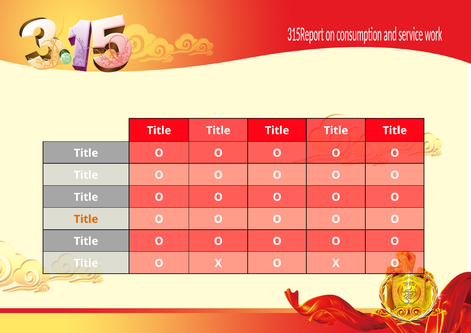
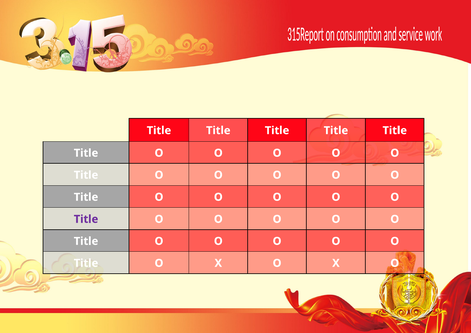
Title colour: orange -> purple (86, 219)
